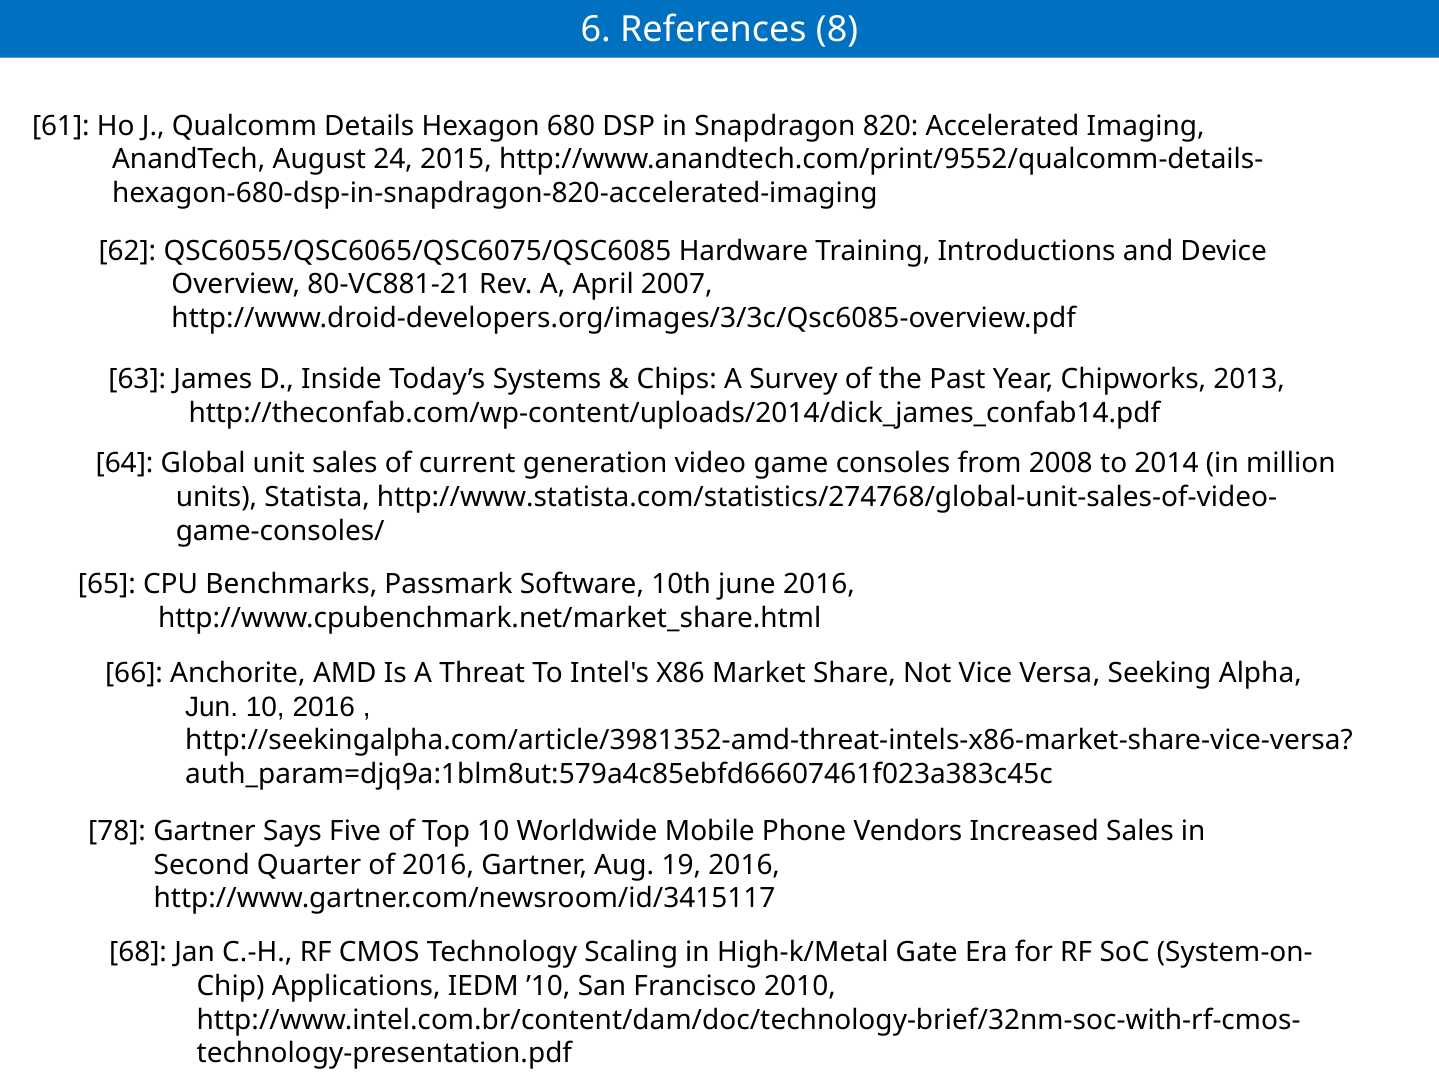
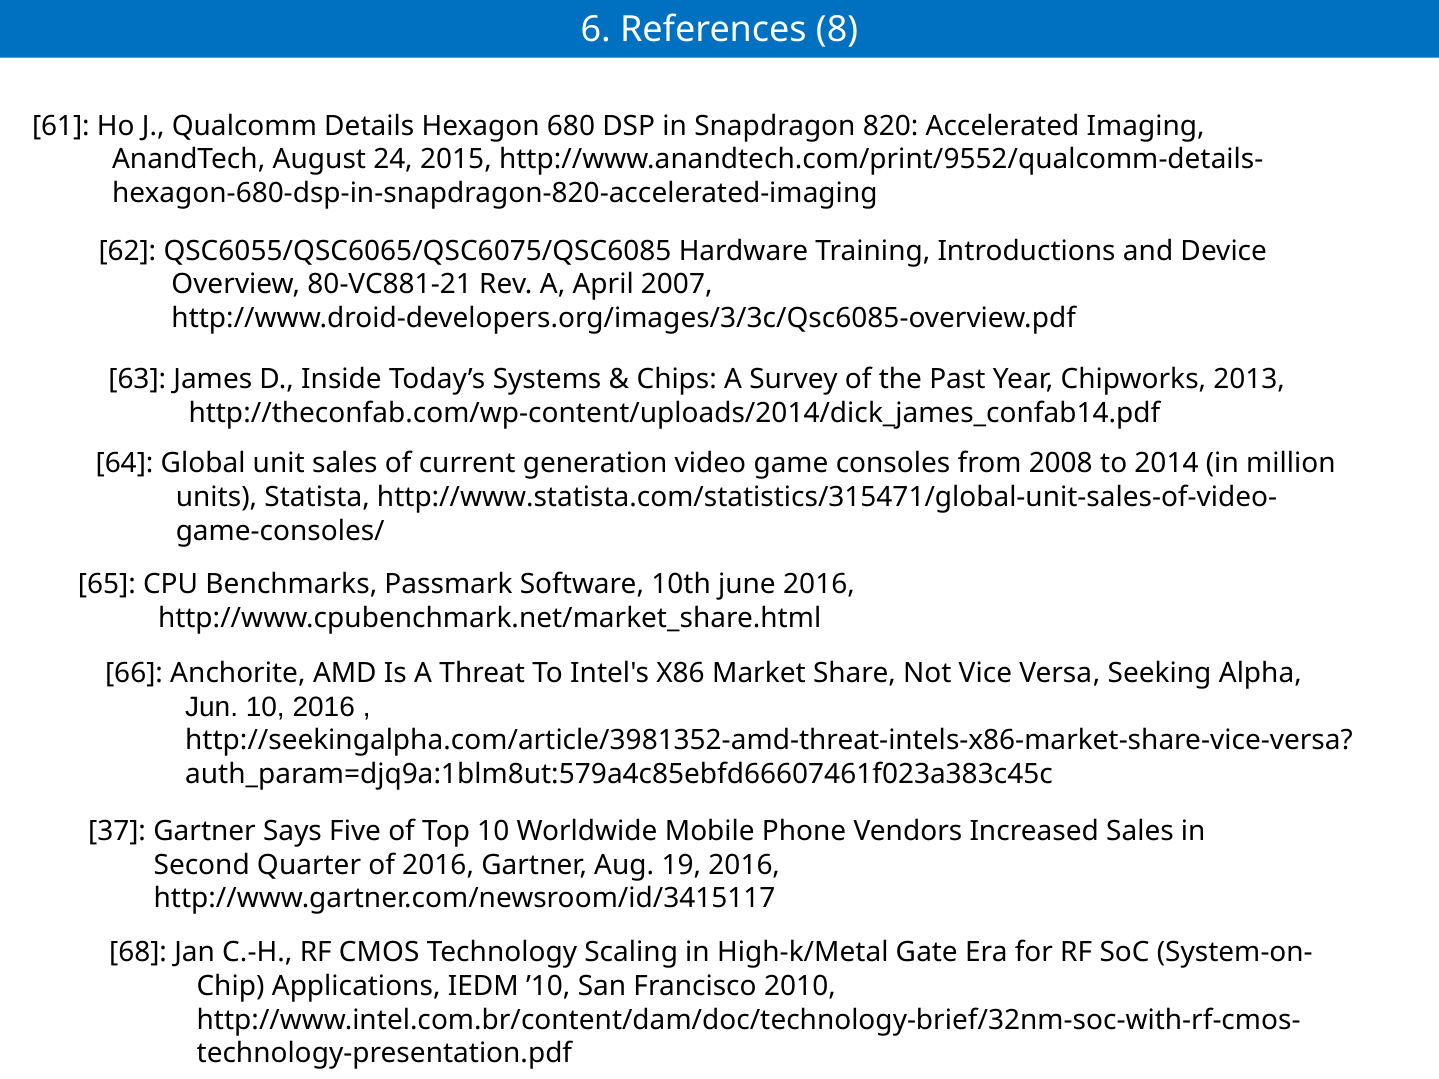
http://www.statista.com/statistics/274768/global-unit-sales-of-video-: http://www.statista.com/statistics/274768/global-unit-sales-of-video- -> http://www.statista.com/statistics/315471/global-unit-sales-of-video- (827, 497)
78: 78 -> 37 (117, 832)
